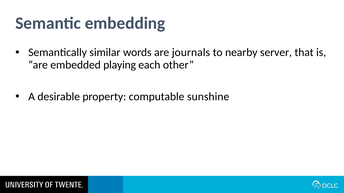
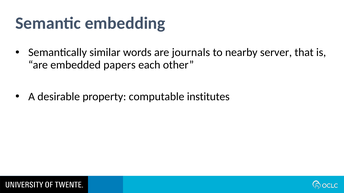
playing: playing -> papers (120, 65)
sunshine: sunshine -> institutes (208, 97)
